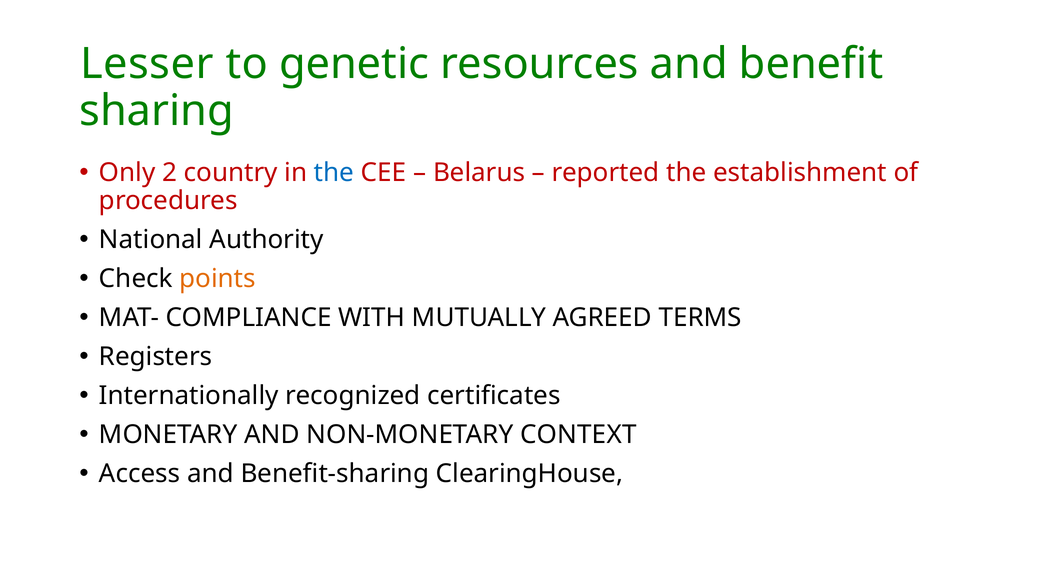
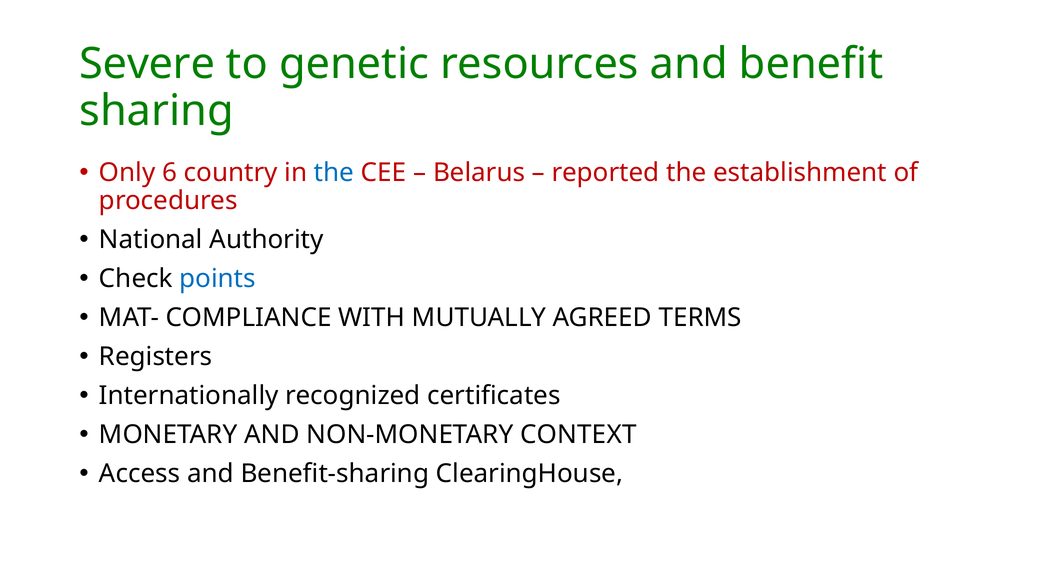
Lesser: Lesser -> Severe (147, 64)
2: 2 -> 6 (170, 173)
points colour: orange -> blue (218, 279)
